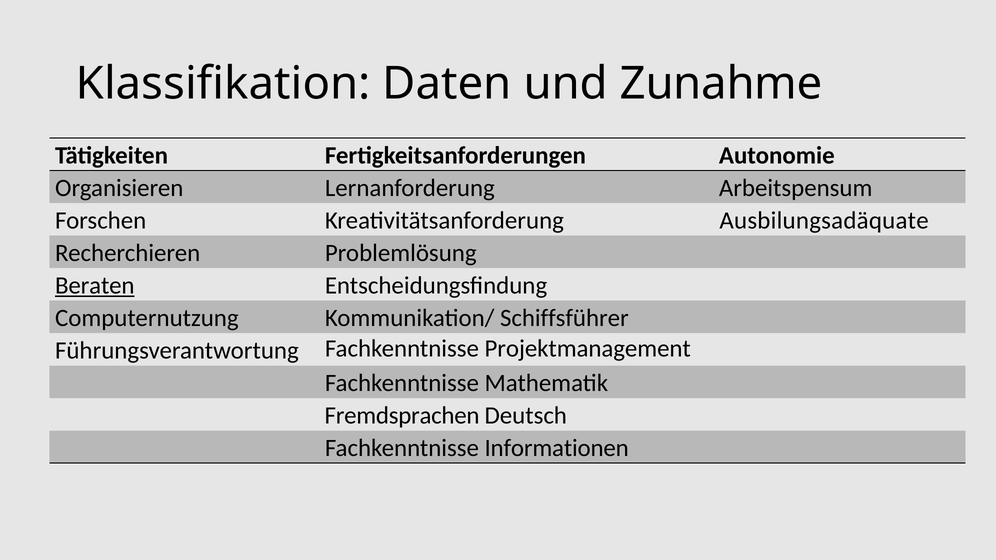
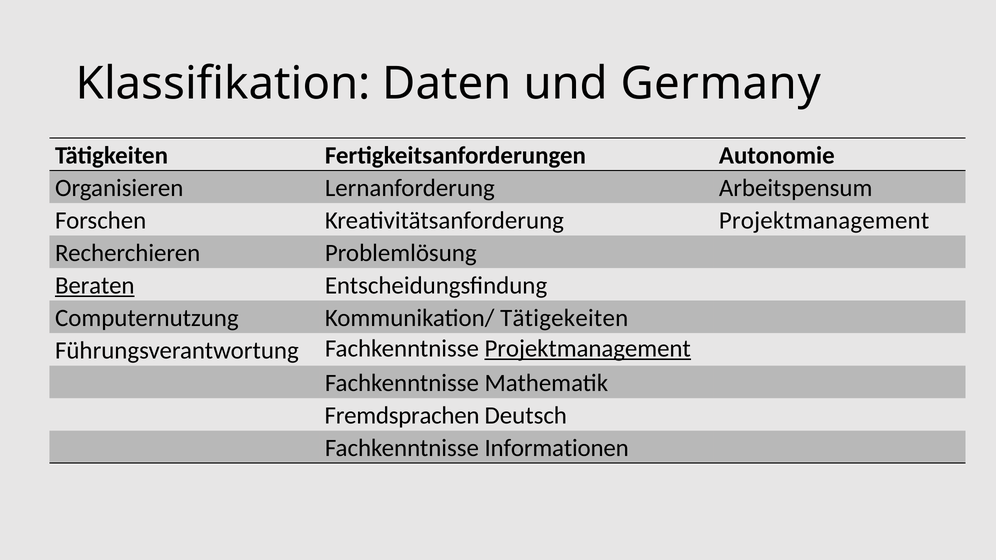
Zunahme: Zunahme -> Germany (721, 84)
Kreativitätsanforderung Ausbilungsadäquate: Ausbilungsadäquate -> Projektmanagement (824, 221)
Schiffsführer: Schiffsführer -> Tätigekeiten (564, 318)
Projektmanagement underline: none -> present (588, 349)
